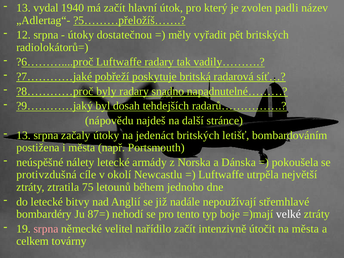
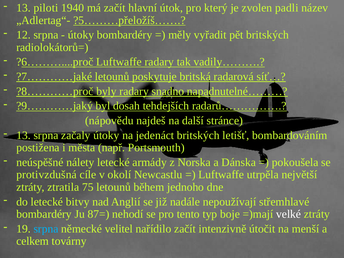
vydal: vydal -> piloti (46, 8)
útoky dostatečnou: dostatečnou -> bombardéry (125, 35)
?7…………jaké pobřeží: pobřeží -> letounů (112, 77)
srpna colour: pink -> light blue (46, 229)
na města: města -> menší (306, 229)
